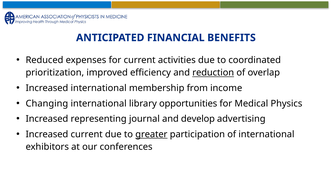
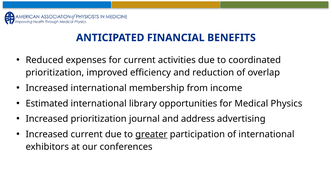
reduction underline: present -> none (213, 73)
Changing: Changing -> Estimated (47, 103)
Increased representing: representing -> prioritization (99, 119)
develop: develop -> address (198, 119)
